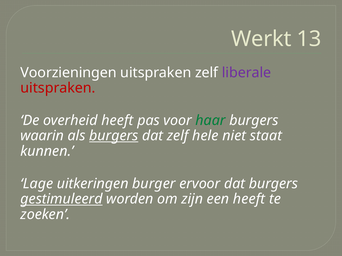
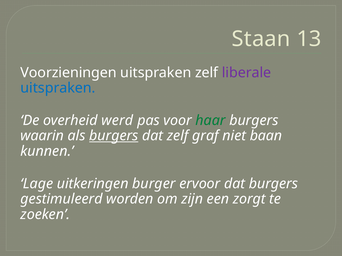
Werkt: Werkt -> Staan (261, 39)
uitspraken colour: red -> blue (58, 88)
overheid heeft: heeft -> werd (117, 121)
hele: hele -> graf (205, 136)
staat: staat -> baan (266, 136)
gestimuleerd underline: present -> none (62, 199)
een heeft: heeft -> zorgt (249, 199)
